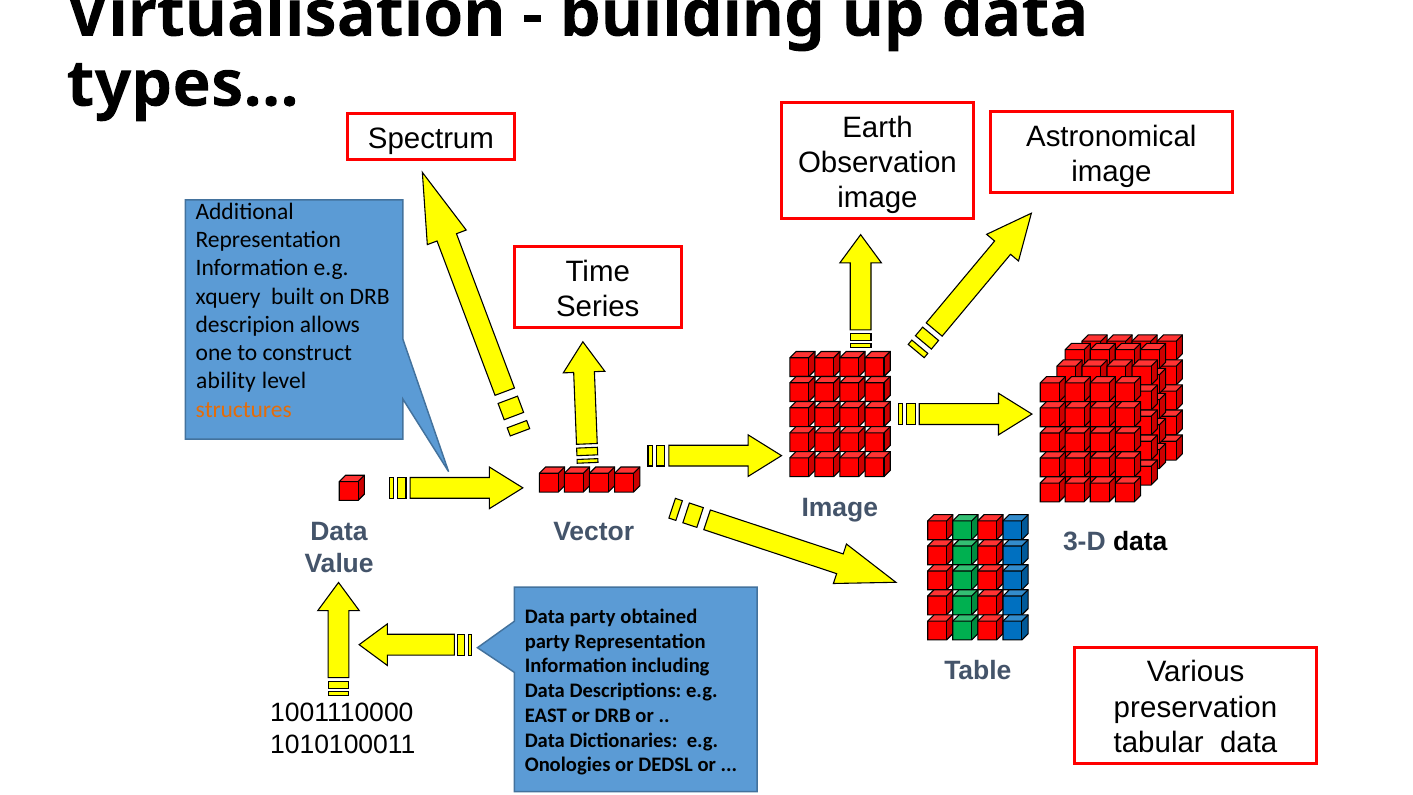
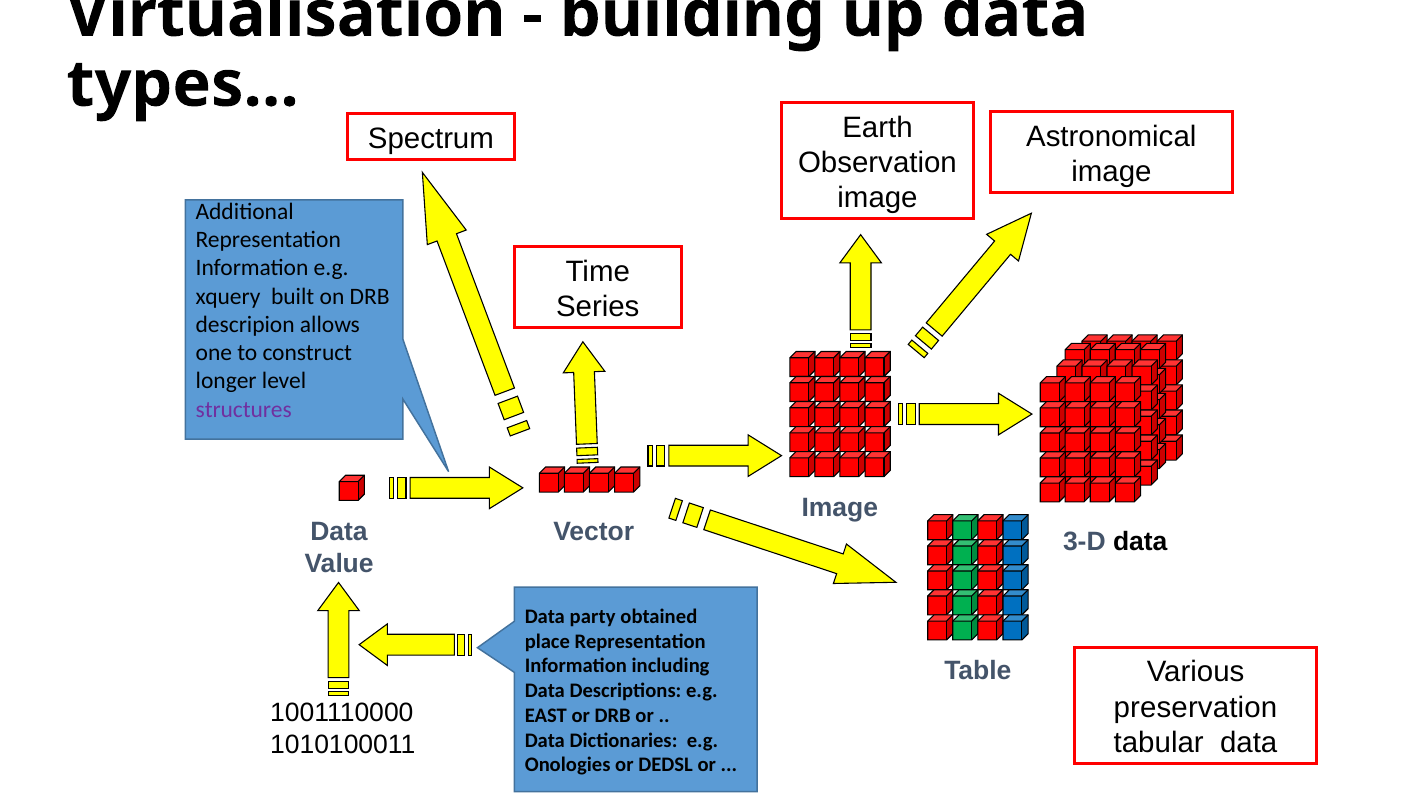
ability: ability -> longer (226, 381)
structures colour: orange -> purple (244, 409)
party: party -> place (547, 641)
